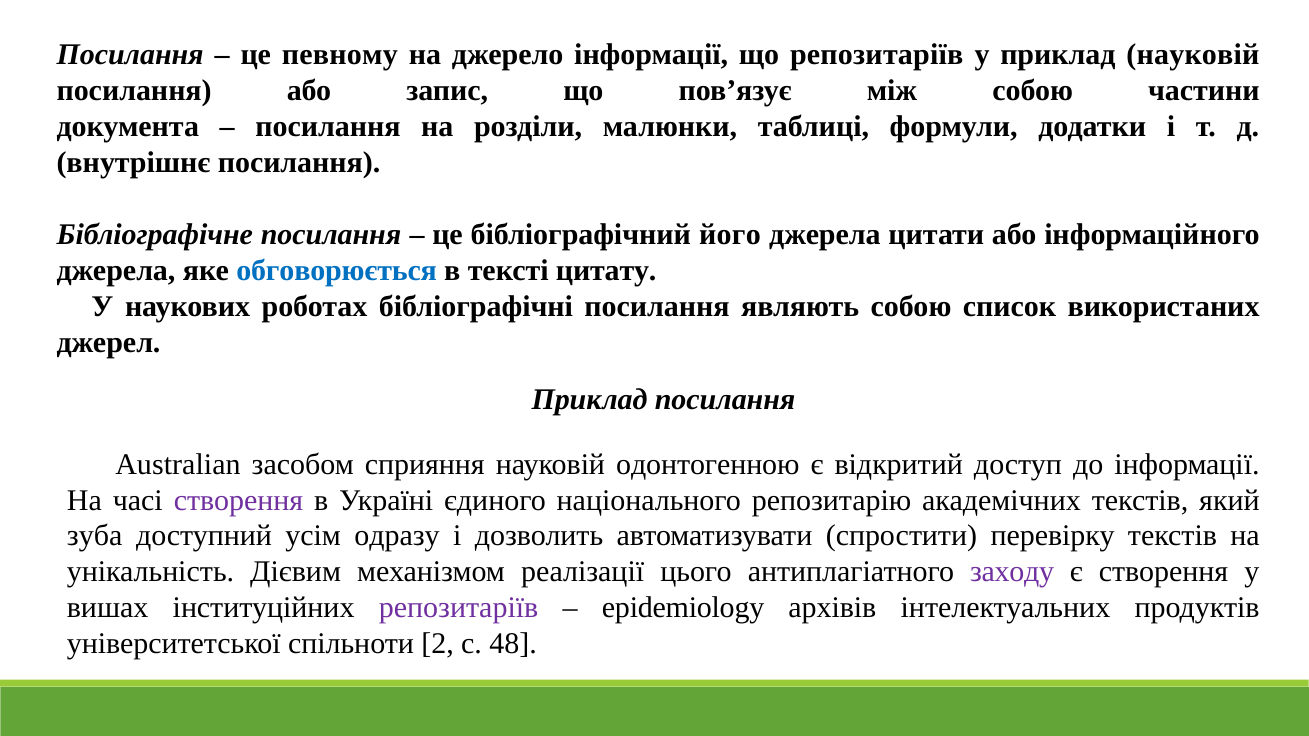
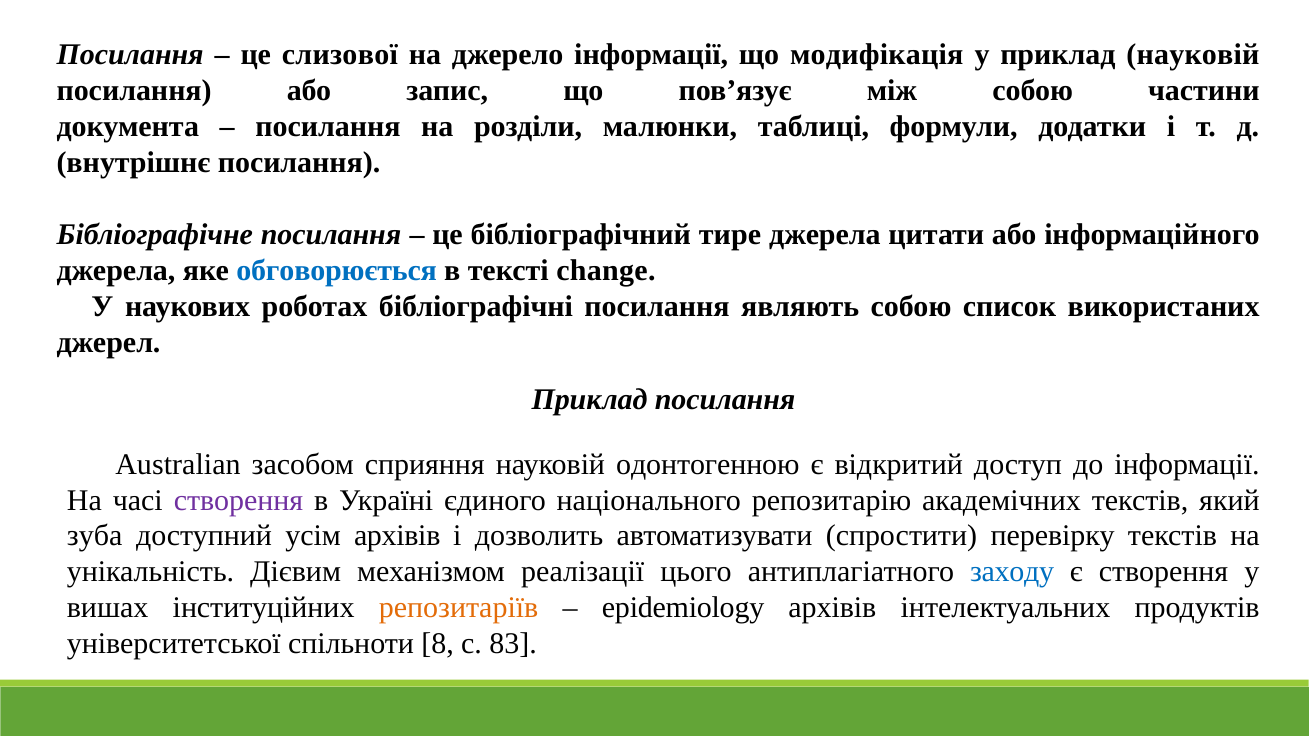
певному: певному -> слизової (340, 55)
що репозитаріїв: репозитаріїв -> модифікація (877, 55)
його: його -> тире (730, 235)
цитату: цитату -> change (606, 271)
усім одразу: одразу -> архівів (397, 536)
заходу colour: purple -> blue (1012, 572)
репозитаріїв colour: purple -> orange (459, 608)
2: 2 -> 8 (438, 644)
48: 48 -> 83 (513, 644)
